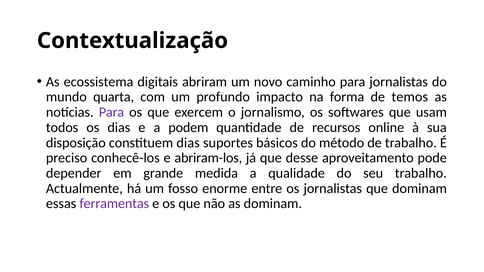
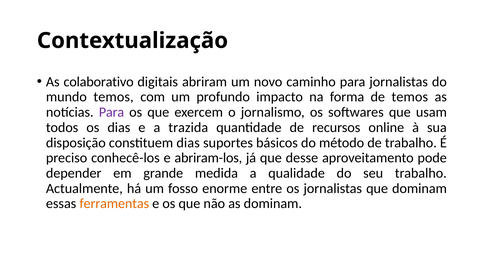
ecossistema: ecossistema -> colaborativo (99, 82)
mundo quarta: quarta -> temos (114, 97)
podem: podem -> trazida (188, 128)
ferramentas colour: purple -> orange (114, 204)
